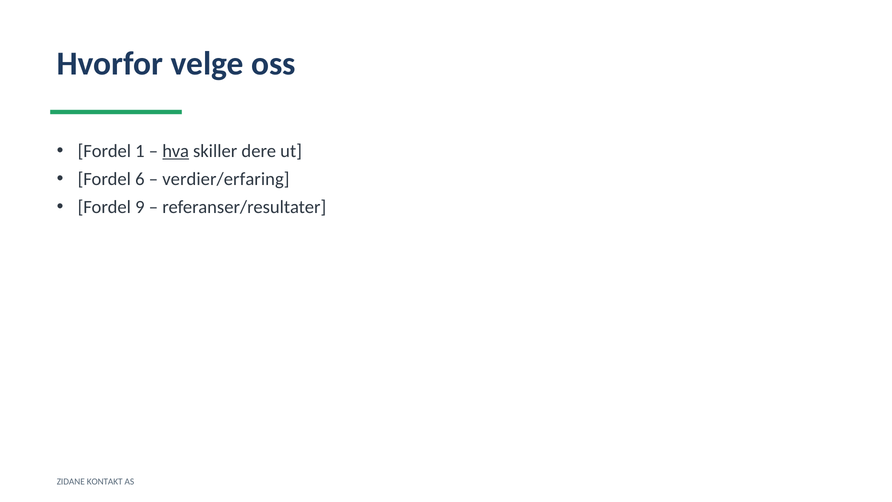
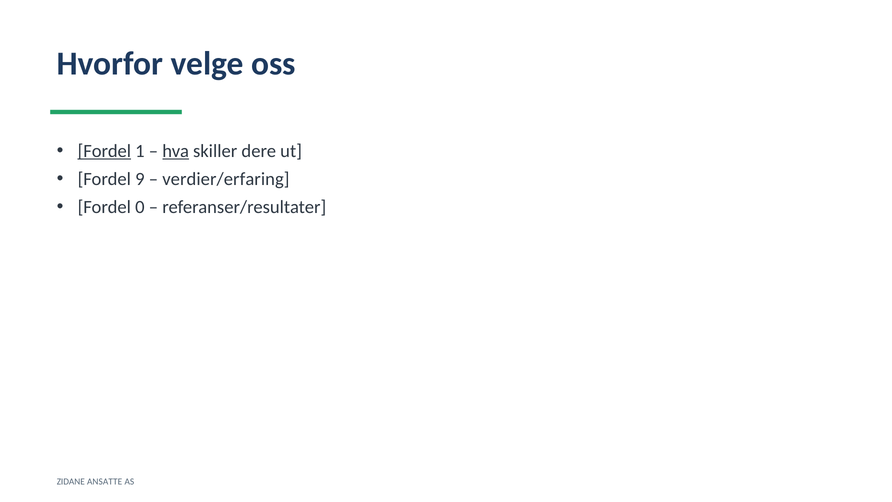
Fordel underline: none -> present (104, 151)
6: 6 -> 9 (140, 179)
9: 9 -> 0 (140, 207)
KONTAKT: KONTAKT -> ANSATTE (105, 481)
